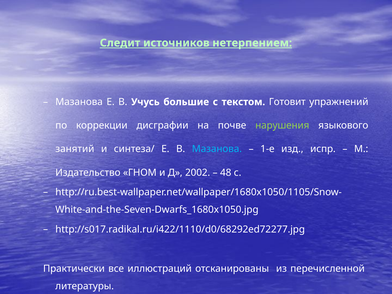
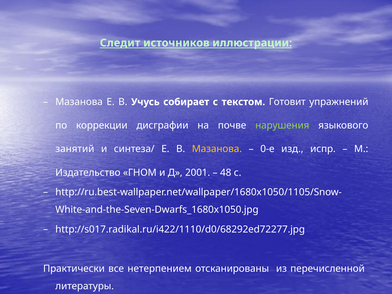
нетерпением: нетерпением -> иллюстрации (252, 43)
большие: большие -> собирает (186, 102)
Мазанова colour: light blue -> yellow (217, 149)
1-е: 1-е -> 0-е (267, 149)
2002: 2002 -> 2001 (198, 173)
иллюстраций: иллюстраций -> нетерпением (160, 269)
